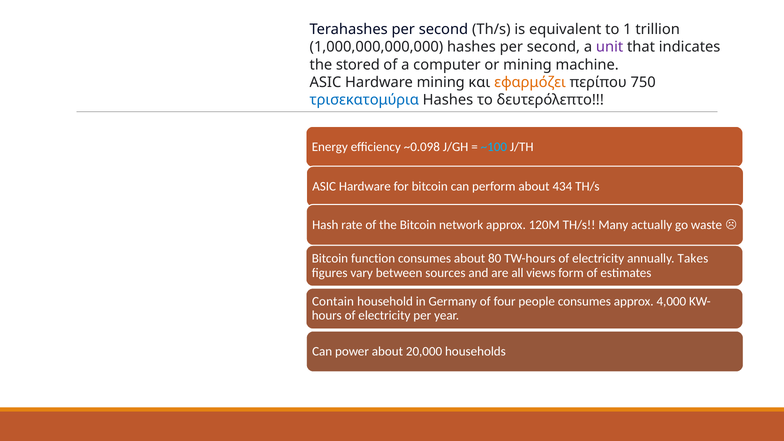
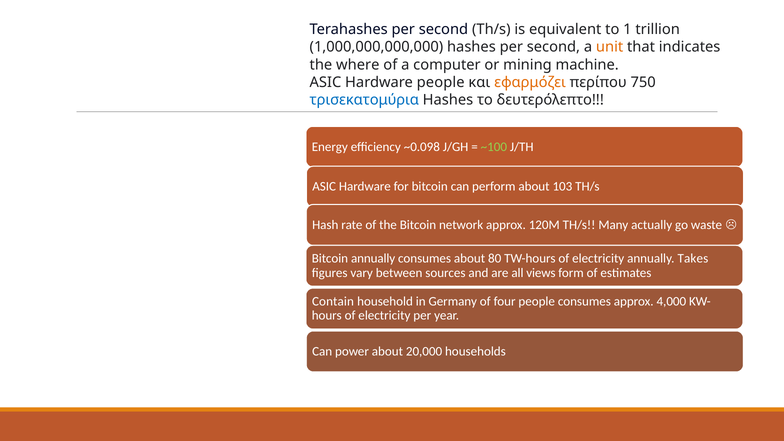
unit colour: purple -> orange (610, 47)
stored: stored -> where (358, 65)
Hardware mining: mining -> people (441, 82)
~100 colour: light blue -> light green (494, 147)
434: 434 -> 103 (562, 187)
Bitcoin function: function -> annually (373, 259)
